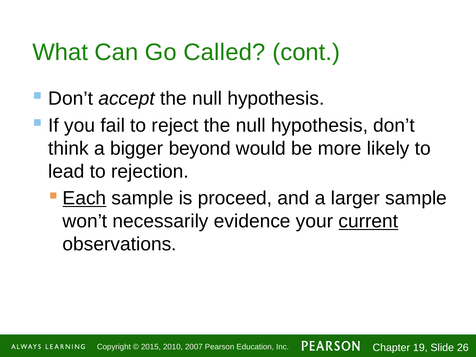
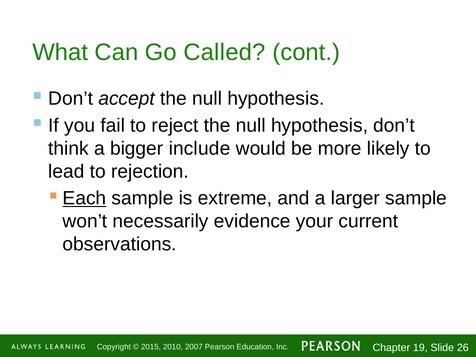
beyond: beyond -> include (200, 148)
proceed: proceed -> extreme (235, 198)
current underline: present -> none (368, 221)
